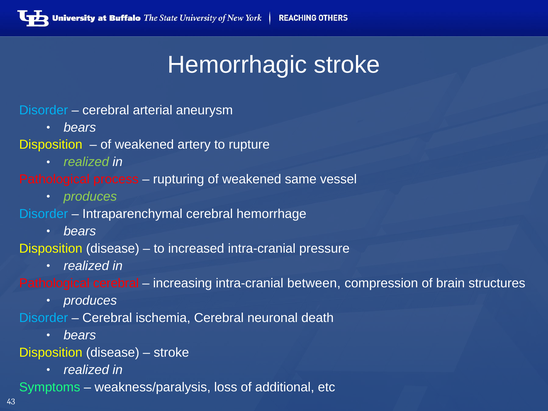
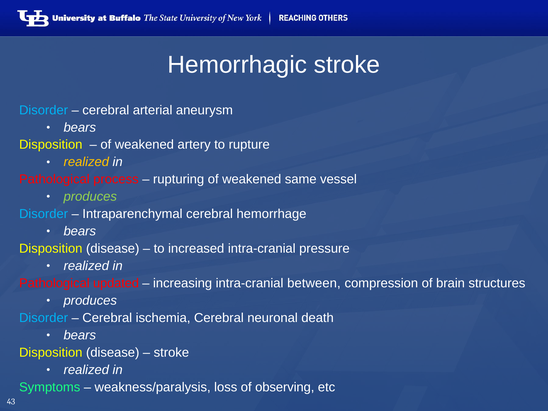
realized colour: light green -> yellow (86, 162)
Pathological cerebral: cerebral -> updated (116, 283)
additional: additional -> observing (285, 387)
